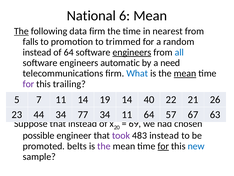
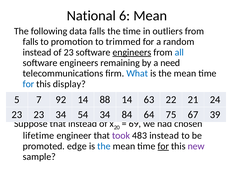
The underline: present -> none (21, 31)
data firm: firm -> falls (97, 31)
nearest: nearest -> outliers (168, 31)
of 64: 64 -> 23 (69, 52)
automatic: automatic -> remaining (120, 63)
mean underline: present -> none (185, 73)
for colour: purple -> blue (28, 84)
trailing: trailing -> display (69, 84)
7 11: 11 -> 92 (61, 99)
19: 19 -> 88 (105, 99)
40: 40 -> 63 (149, 99)
26: 26 -> 24 (215, 99)
23 44: 44 -> 23 (39, 114)
77: 77 -> 54 (83, 114)
34 11: 11 -> 84 (127, 114)
57: 57 -> 75 (171, 114)
63: 63 -> 39 (215, 114)
possible: possible -> lifetime (39, 135)
belts: belts -> edge (77, 146)
the colour: purple -> blue (104, 146)
new colour: blue -> purple (196, 146)
